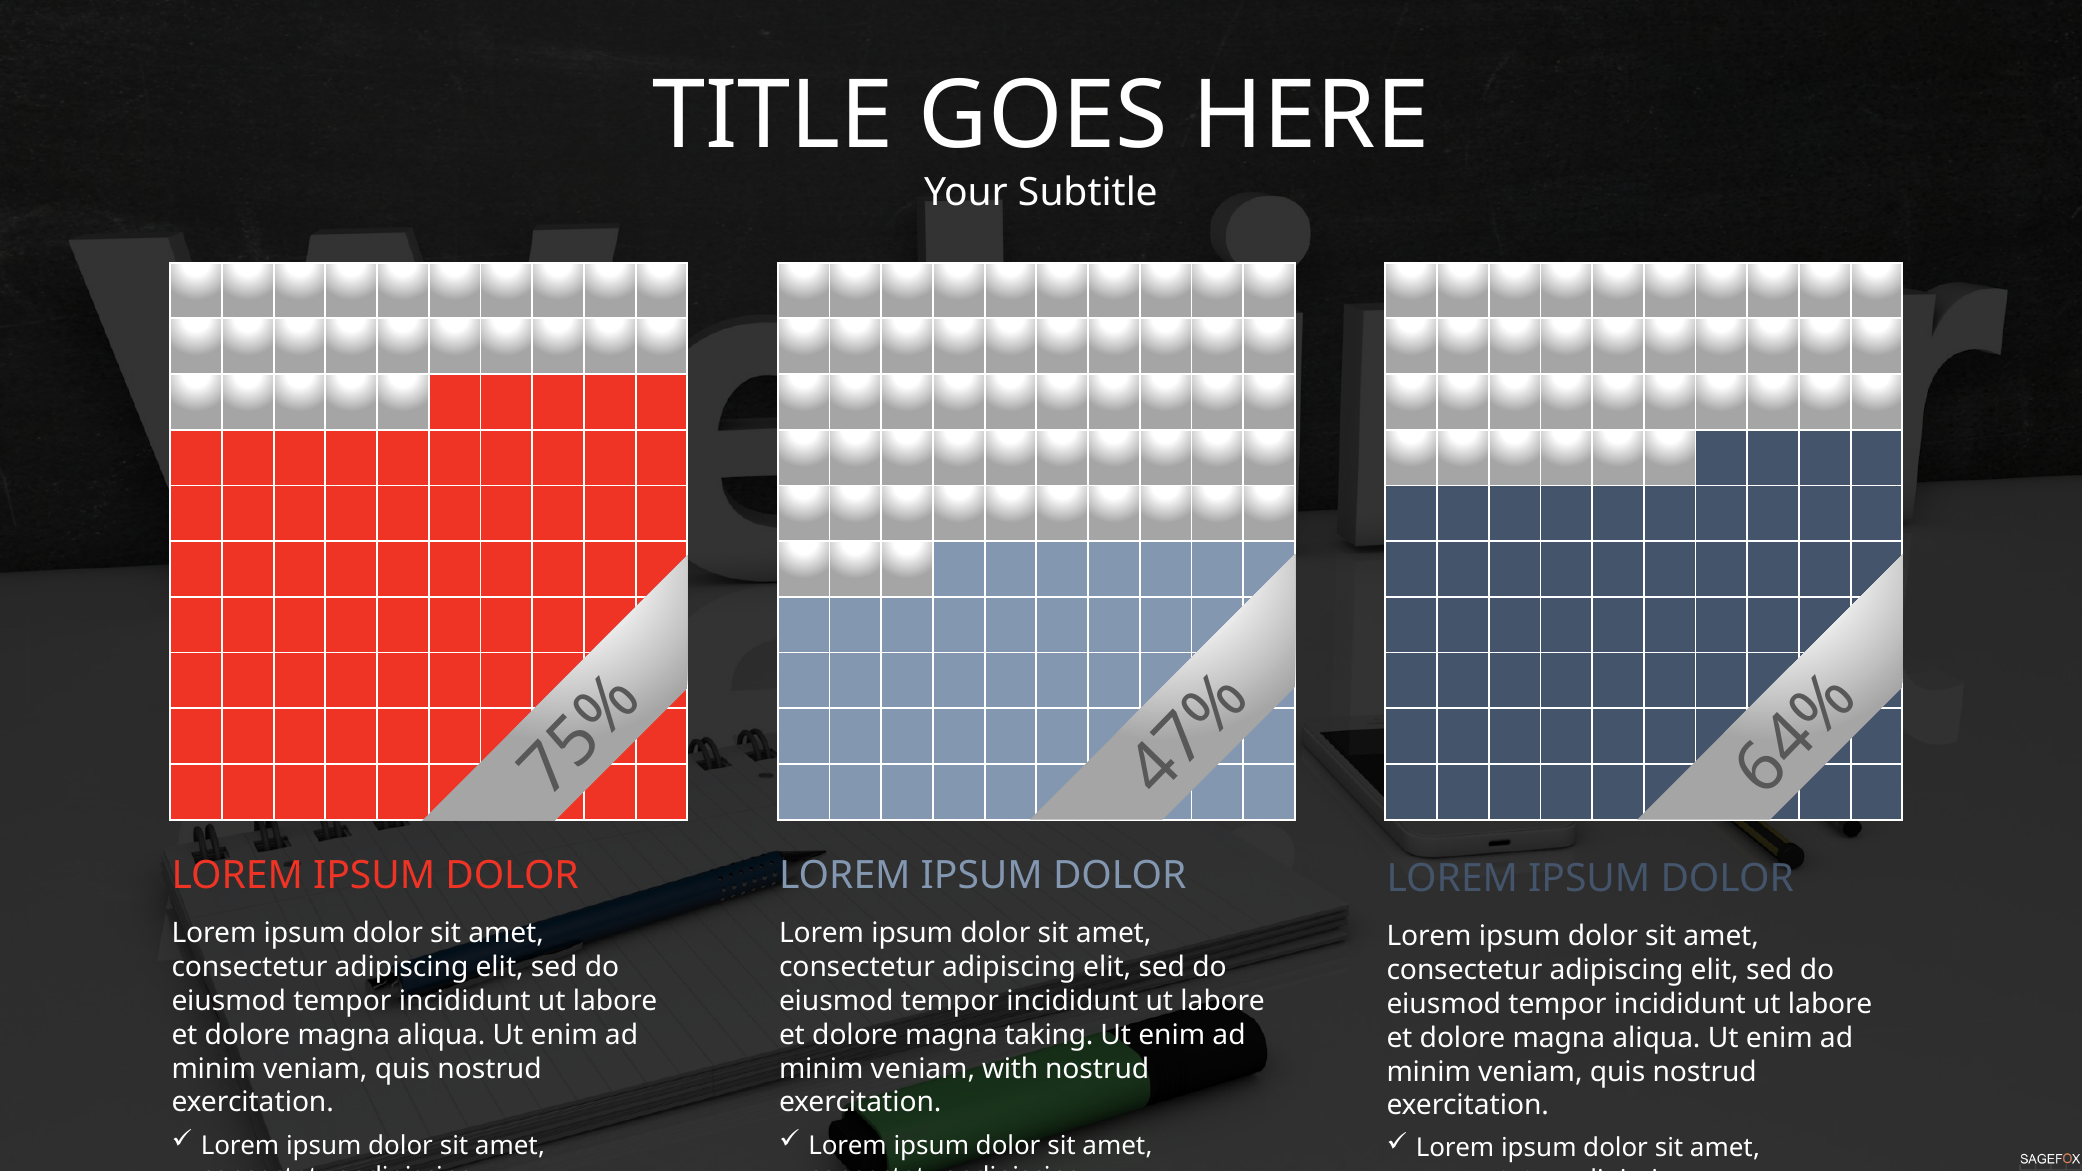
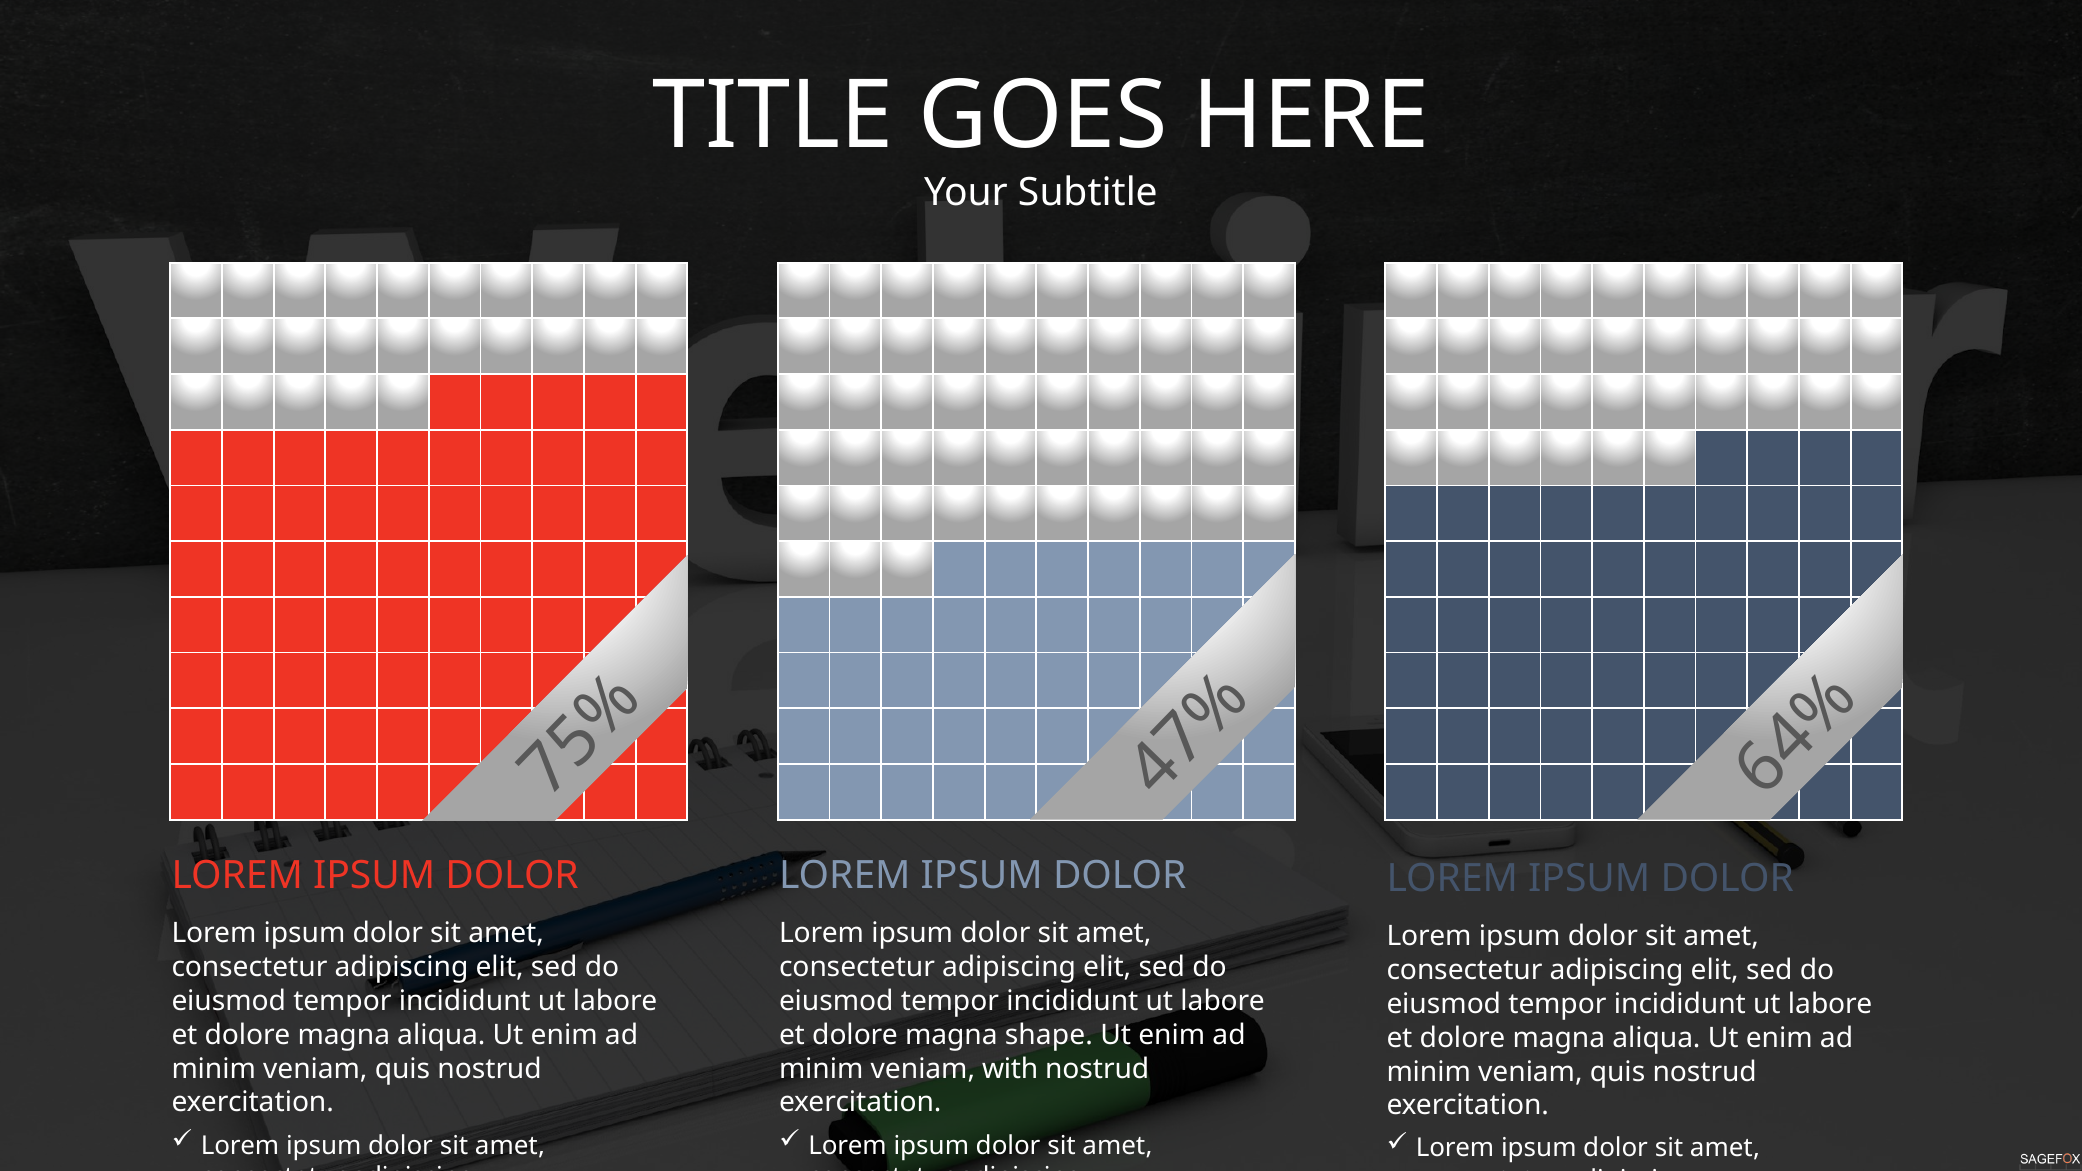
taking: taking -> shape (1049, 1035)
